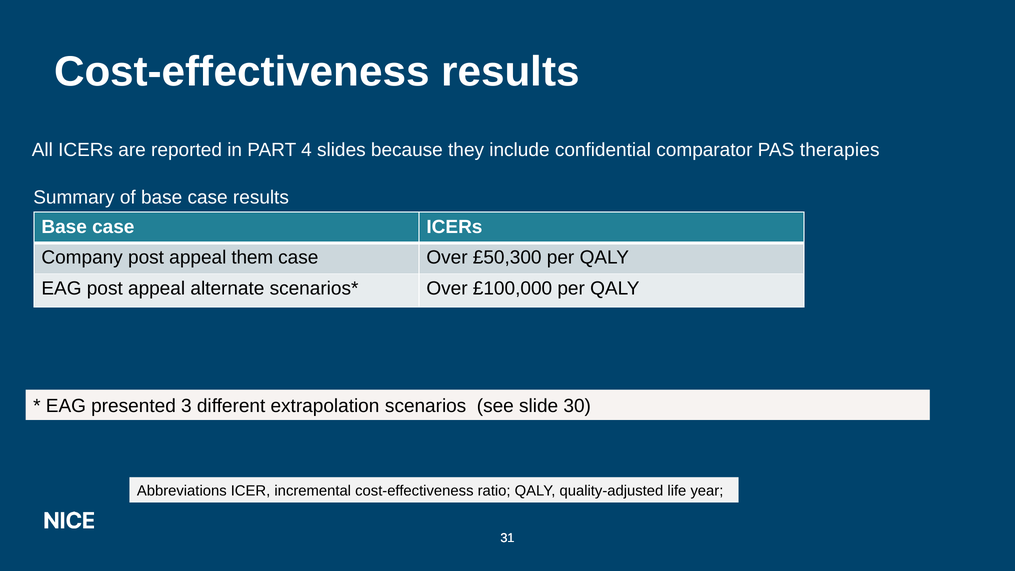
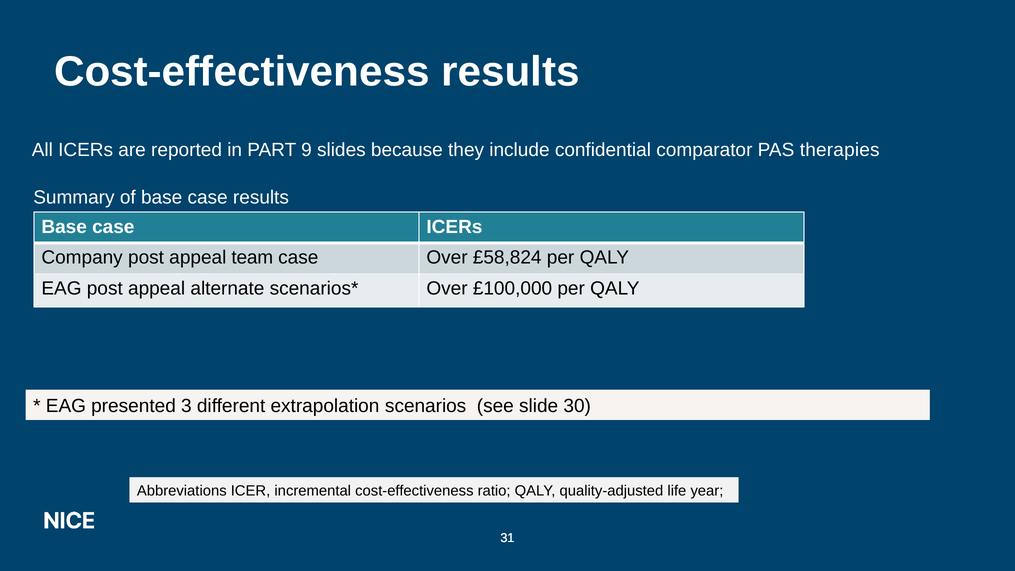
4: 4 -> 9 (306, 150)
them: them -> team (252, 258)
£50,300: £50,300 -> £58,824 (507, 258)
